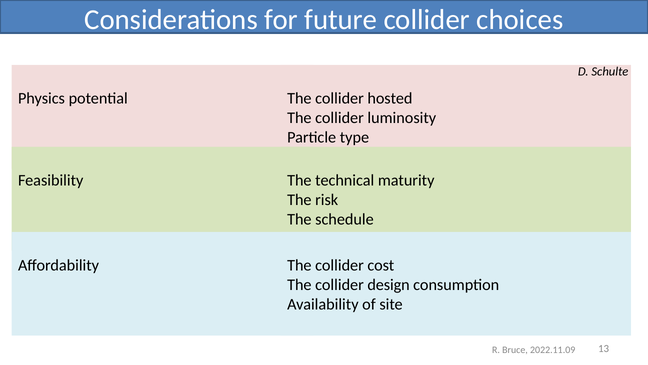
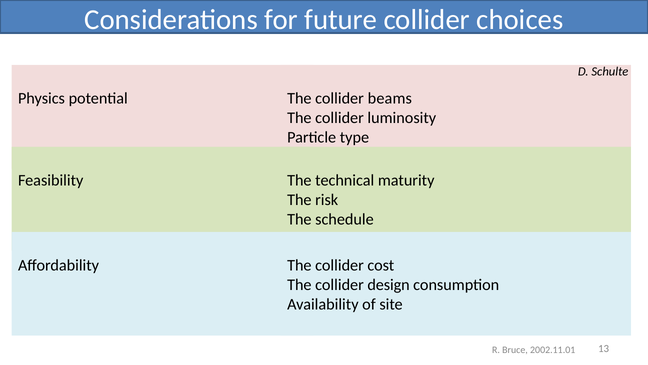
hosted: hosted -> beams (390, 98)
2022.11.09: 2022.11.09 -> 2002.11.01 (553, 349)
